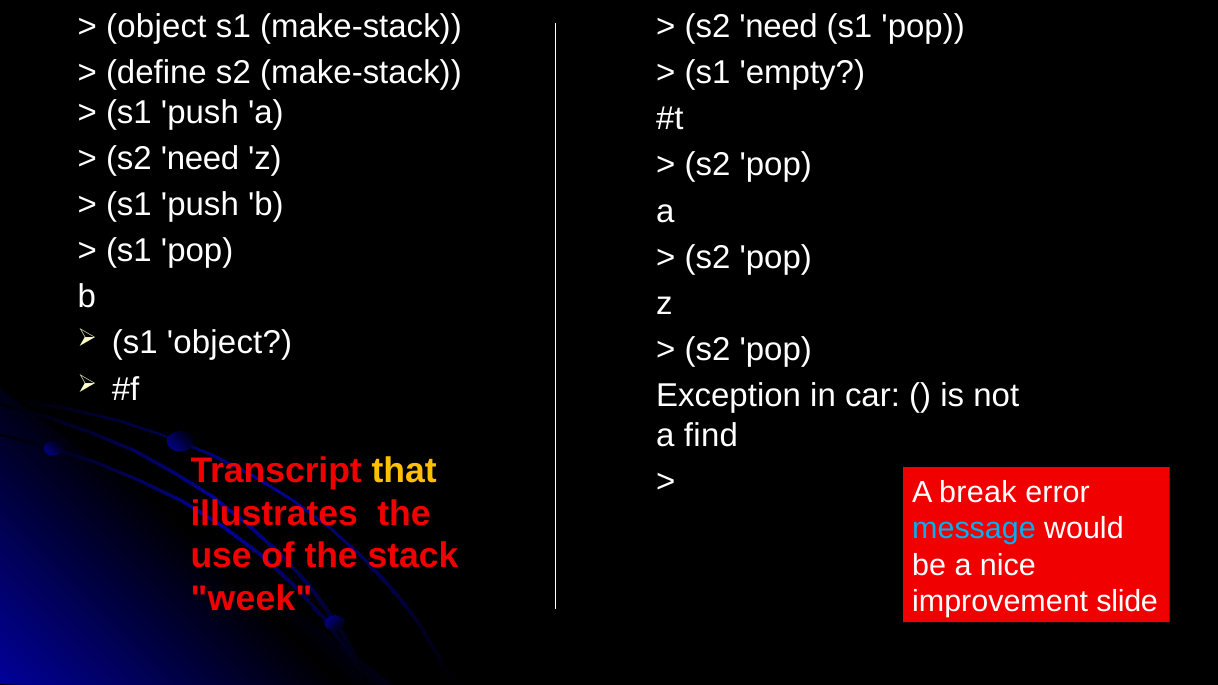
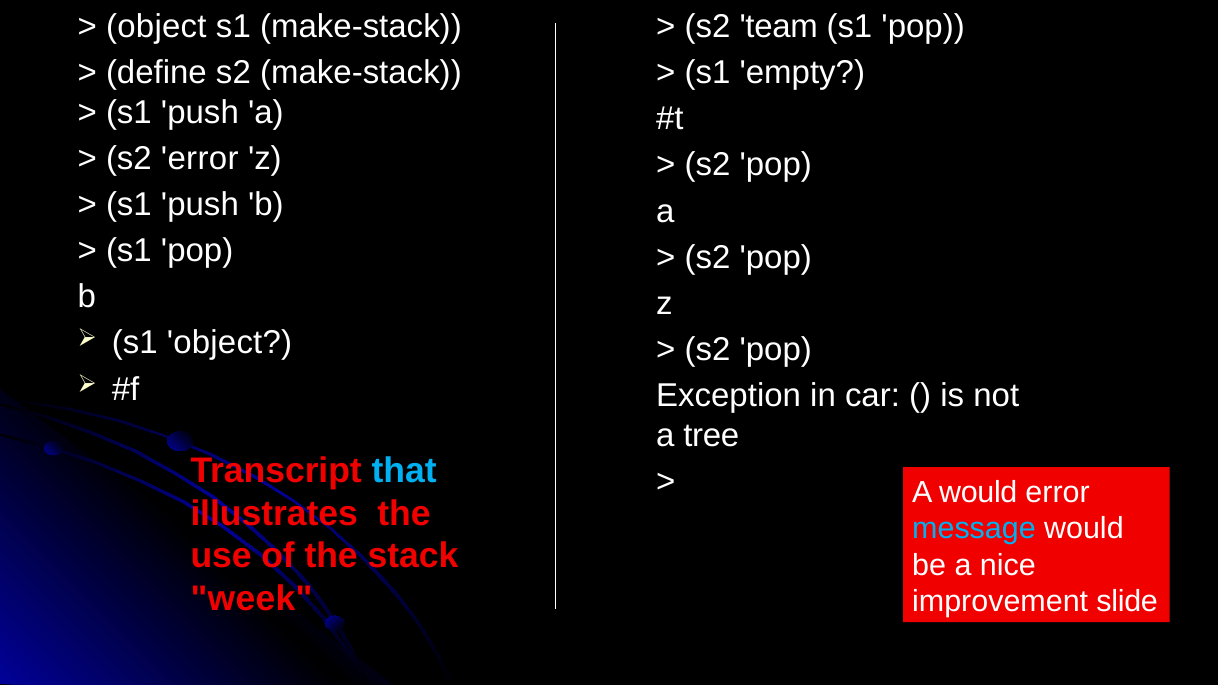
need: need -> team (779, 27)
need: need -> error (200, 159)
find: find -> tree (711, 435)
that colour: yellow -> light blue (404, 471)
A break: break -> would (978, 492)
